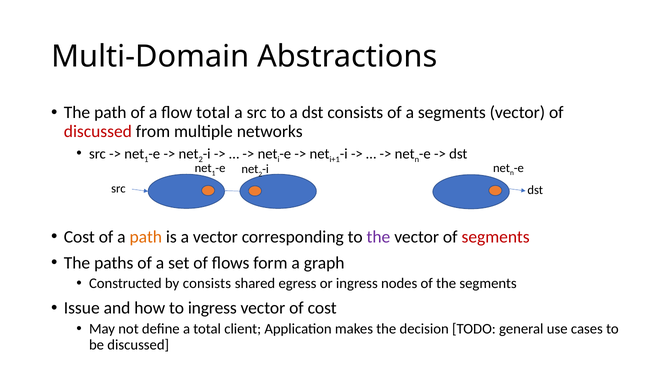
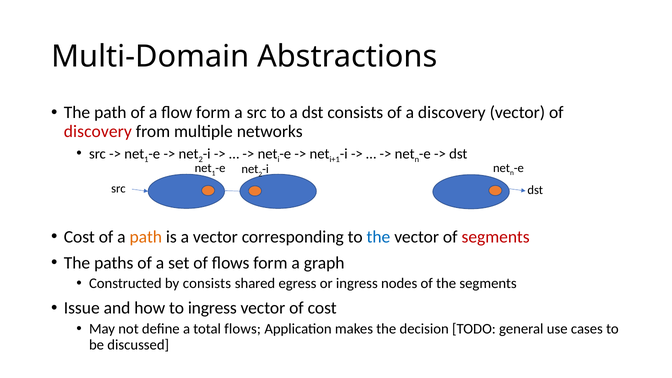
flow total: total -> form (213, 112)
a segments: segments -> discovery (452, 112)
discussed: discussed -> discovery (98, 131)
the colour: purple -> blue (378, 237)
total client: client -> flows (243, 329)
